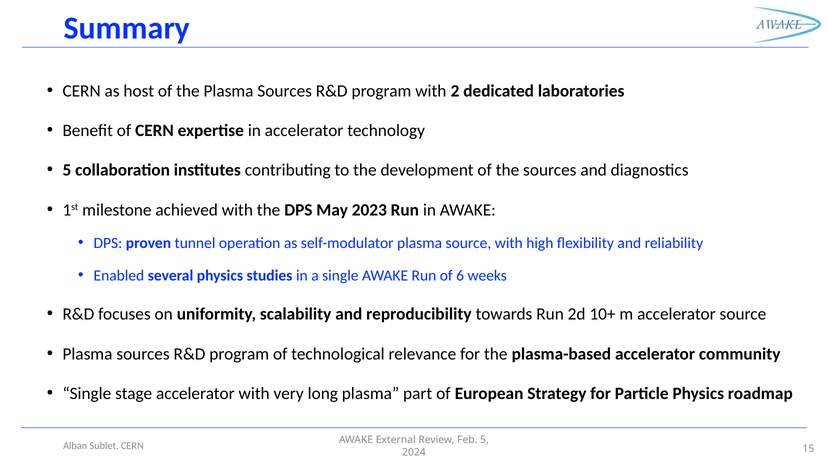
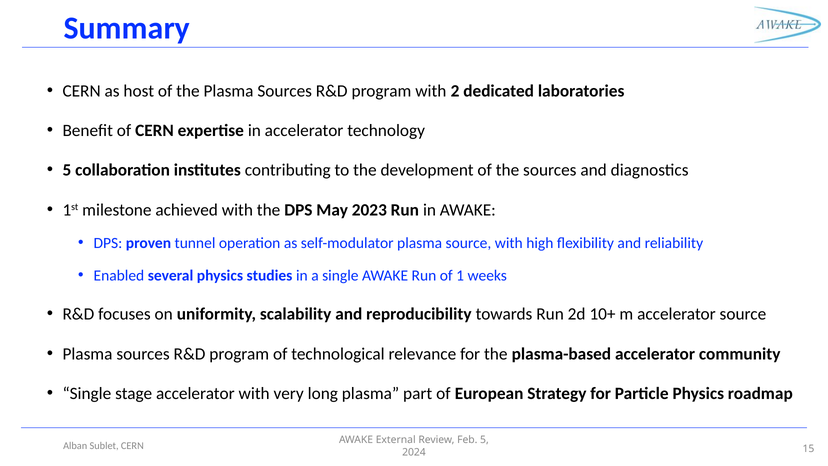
6: 6 -> 1 (460, 275)
